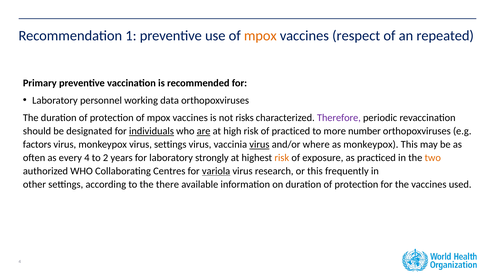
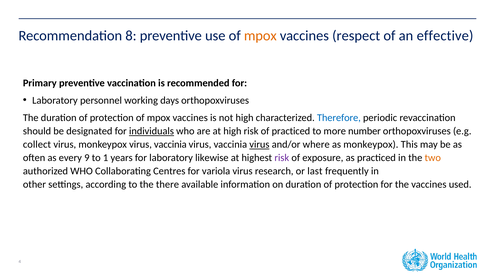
1: 1 -> 8 (131, 36)
repeated: repeated -> effective (445, 36)
data: data -> days (170, 100)
not risks: risks -> high (245, 118)
Therefore colour: purple -> blue (339, 118)
are underline: present -> none (204, 131)
factors: factors -> collect (37, 144)
monkeypox virus settings: settings -> vaccinia (170, 144)
every 4: 4 -> 9 (87, 157)
2: 2 -> 1 (106, 157)
strongly: strongly -> likewise (212, 157)
risk colour: orange -> purple (282, 157)
variola underline: present -> none (216, 171)
or this: this -> last (315, 171)
